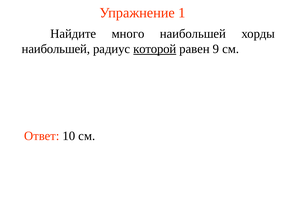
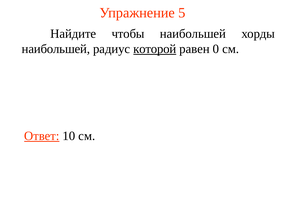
1: 1 -> 5 (182, 13)
много: много -> чтобы (128, 34)
9: 9 -> 0 (216, 49)
Ответ underline: none -> present (42, 136)
